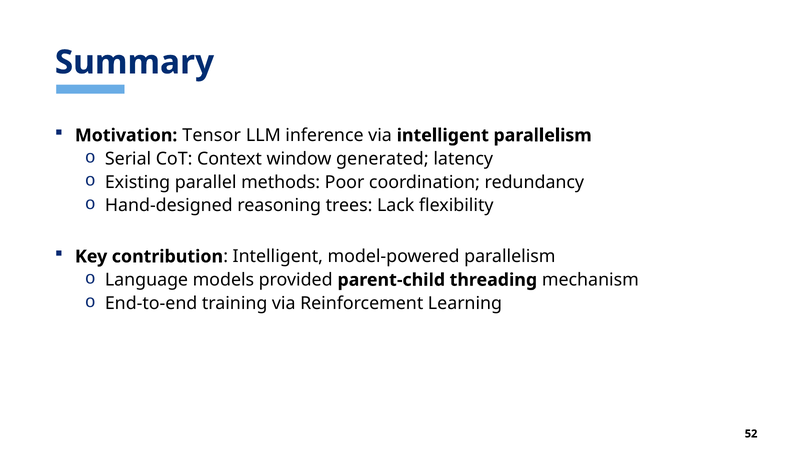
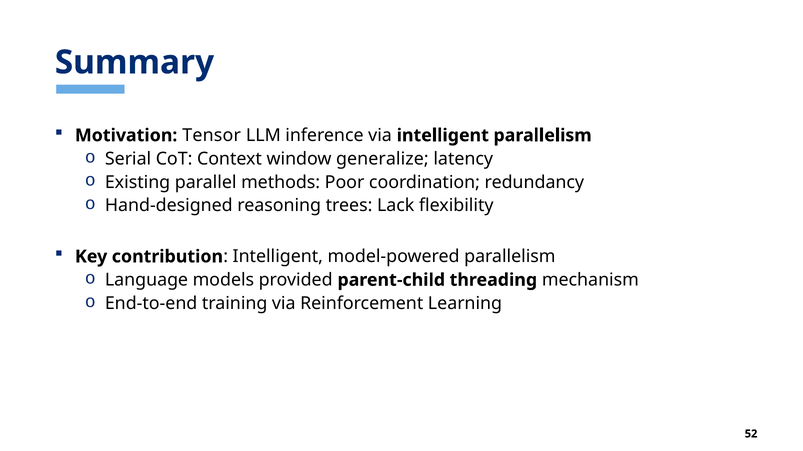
generated: generated -> generalize (382, 159)
